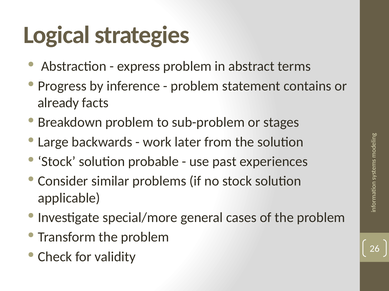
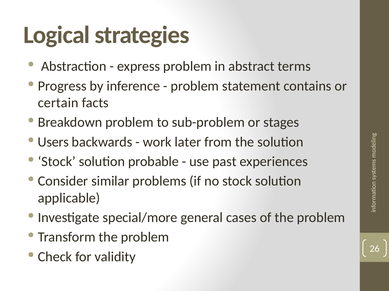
already: already -> certain (58, 103)
Large: Large -> Users (53, 142)
